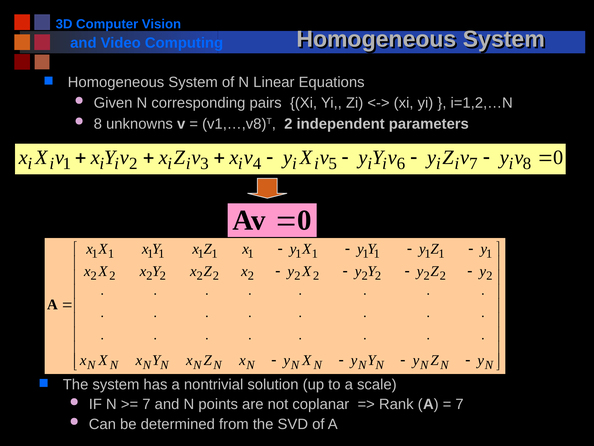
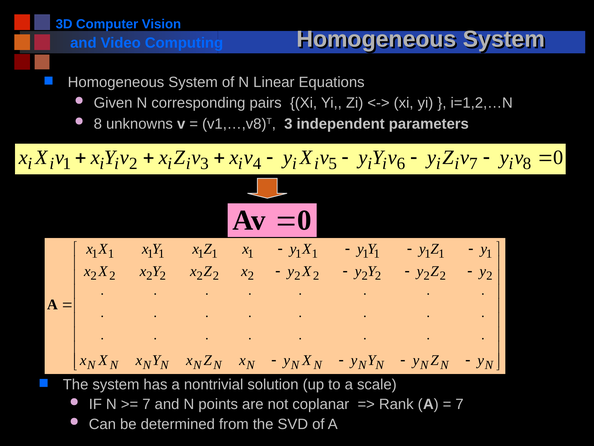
v1,…,v8)T 2: 2 -> 3 (288, 124)
